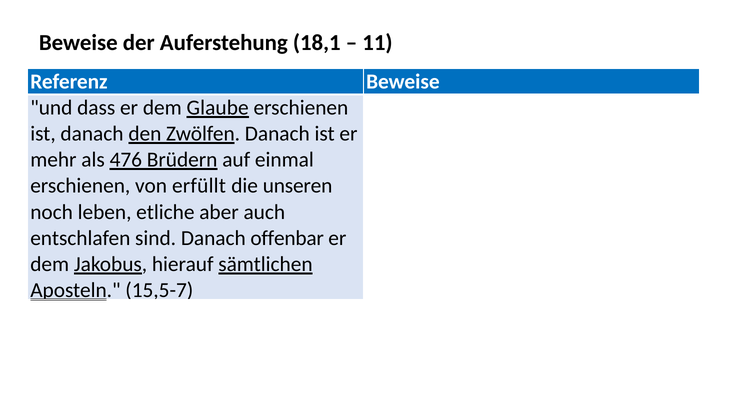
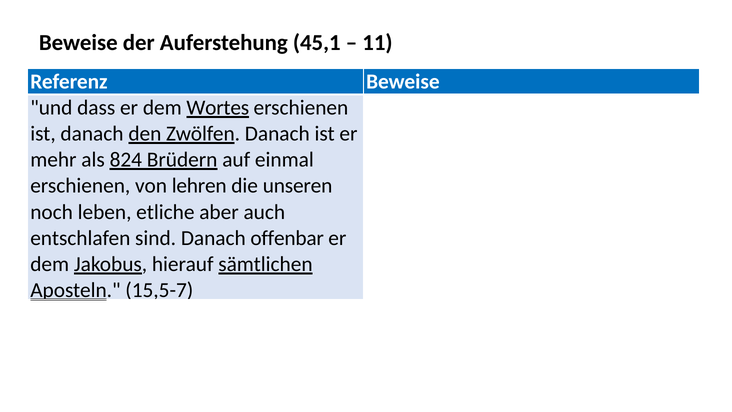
18,1: 18,1 -> 45,1 (317, 43)
Glaube: Glaube -> Wortes (218, 108)
476: 476 -> 824 (126, 160)
erfüllt: erfüllt -> lehren (199, 186)
